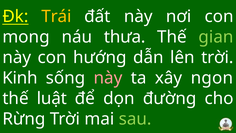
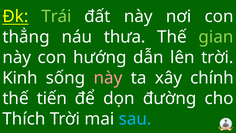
Trái colour: yellow -> light green (56, 16)
mong: mong -> thẳng (26, 37)
ngon: ngon -> chính (212, 78)
luật: luật -> tiến (52, 98)
Rừng: Rừng -> Thích (24, 119)
sau colour: light green -> light blue (135, 119)
